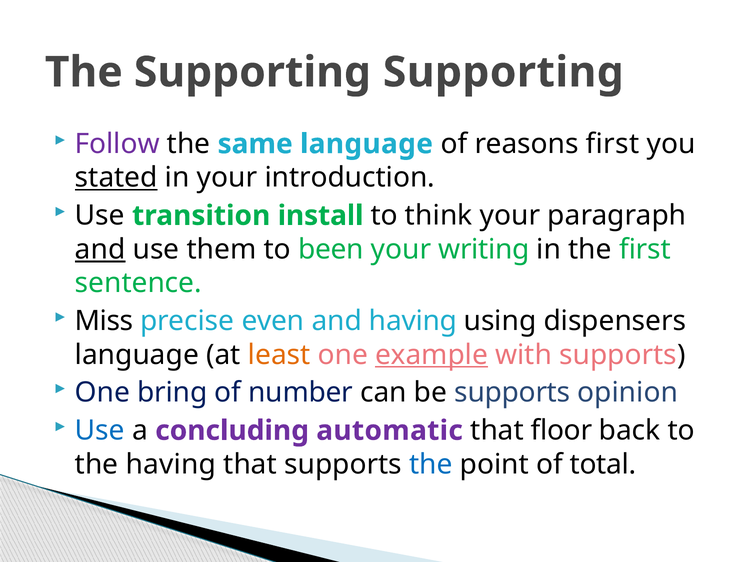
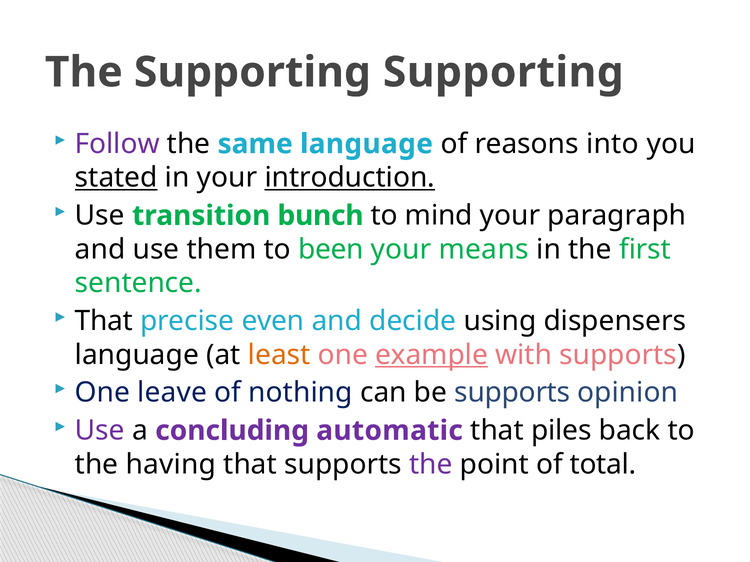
reasons first: first -> into (613, 144)
introduction underline: none -> present (350, 178)
install: install -> bunch (321, 216)
think: think -> mind (439, 216)
and underline: present -> none (100, 250)
writing: writing -> means (484, 250)
Miss: Miss -> That (104, 321)
and having: having -> decide (413, 321)
bring: bring -> leave (172, 393)
number: number -> nothing (300, 393)
Use colour: blue -> purple (100, 431)
floor: floor -> piles (561, 431)
the colour: blue -> purple (431, 465)
